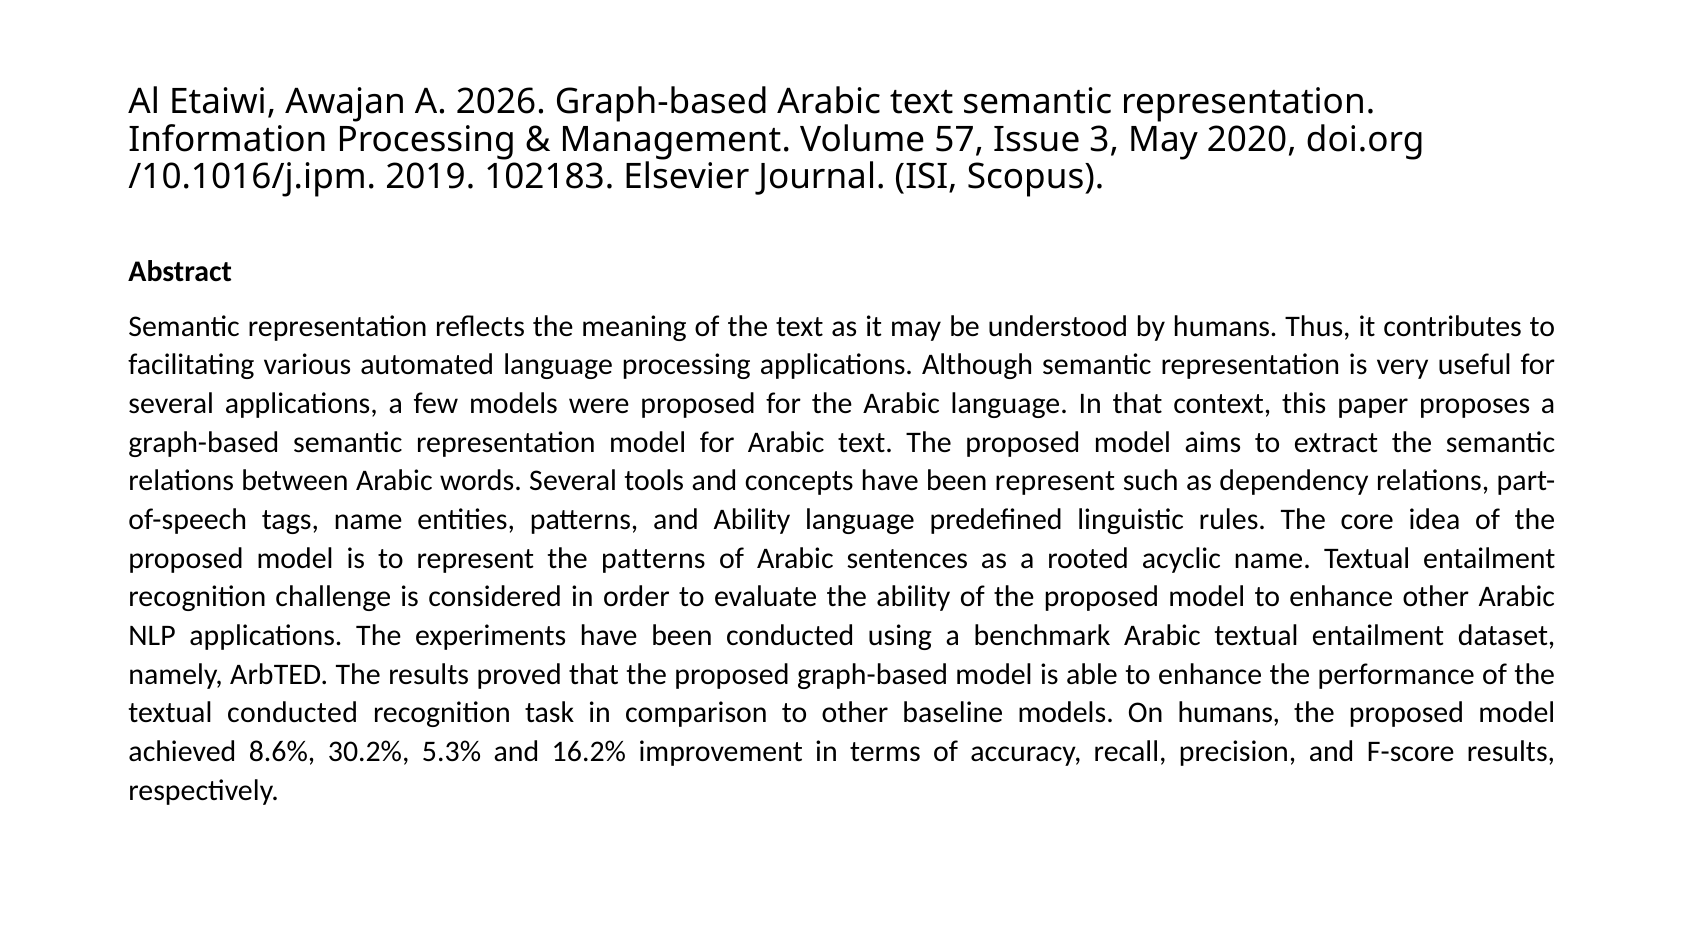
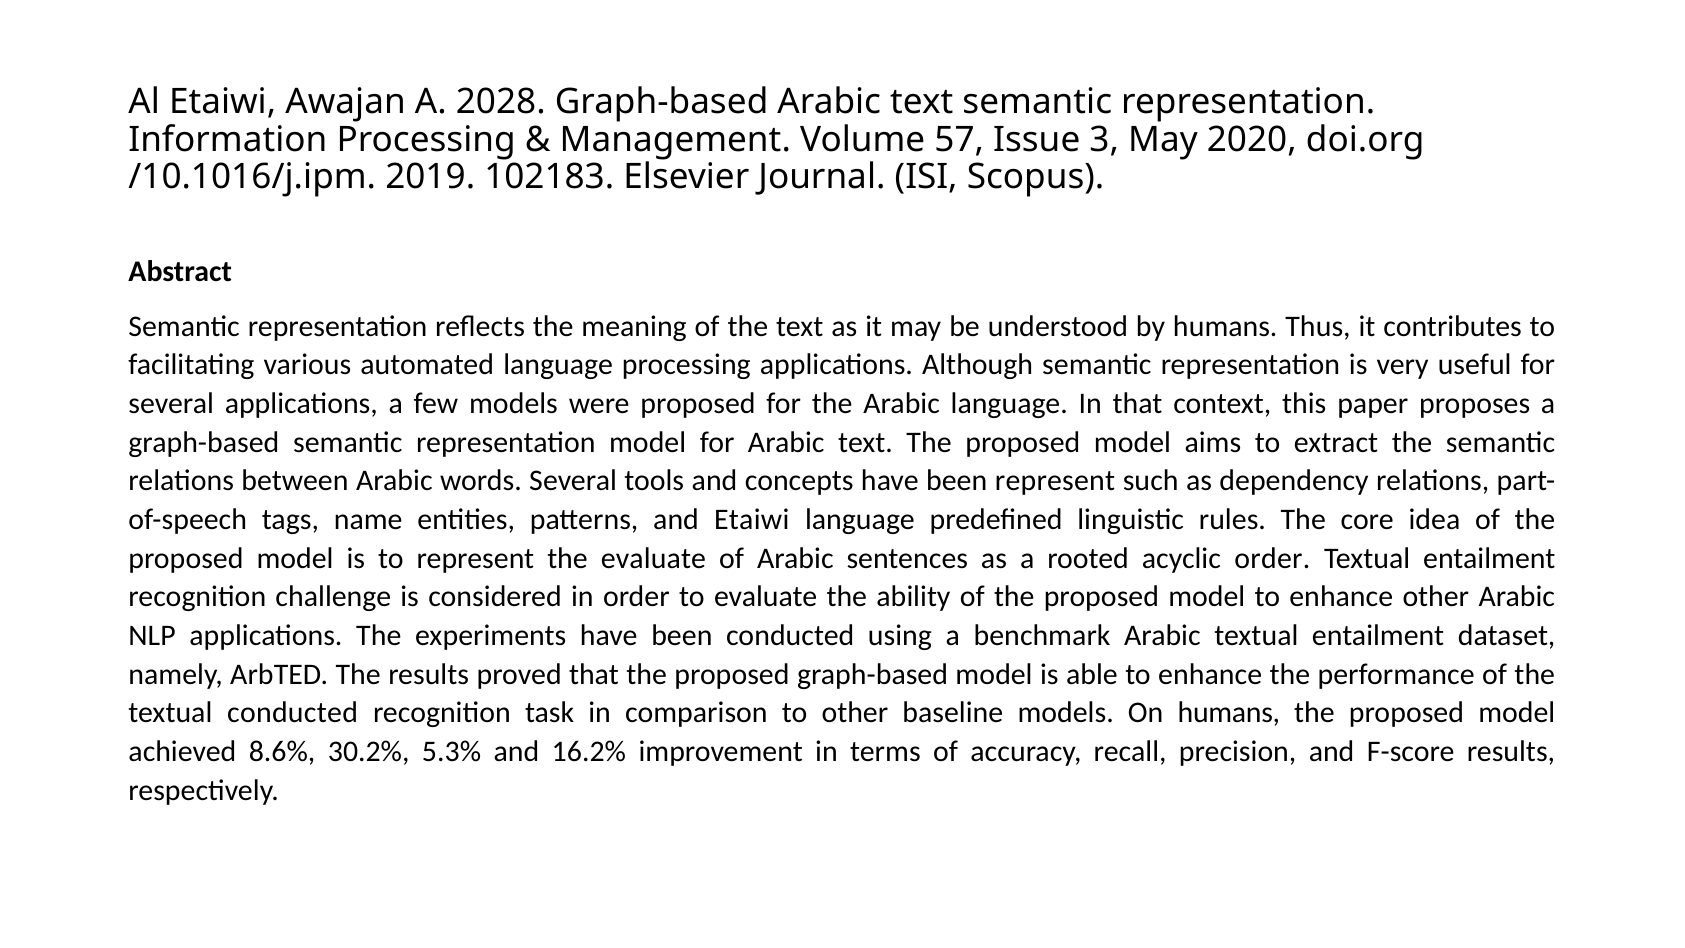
2026: 2026 -> 2028 (501, 101)
and Ability: Ability -> Etaiwi (752, 520)
the patterns: patterns -> evaluate (653, 558)
acyclic name: name -> order (1272, 558)
